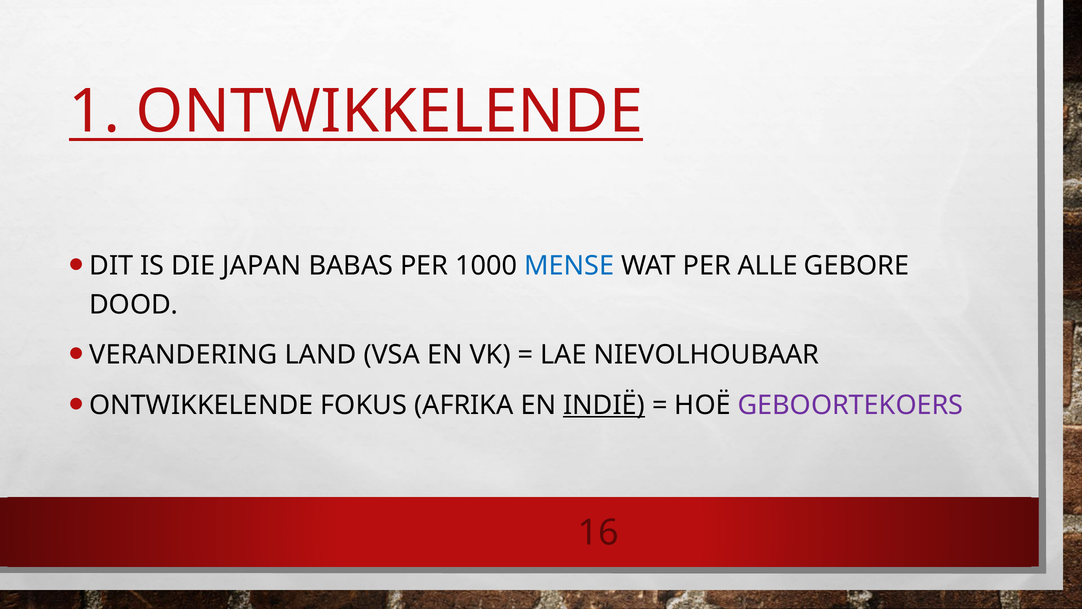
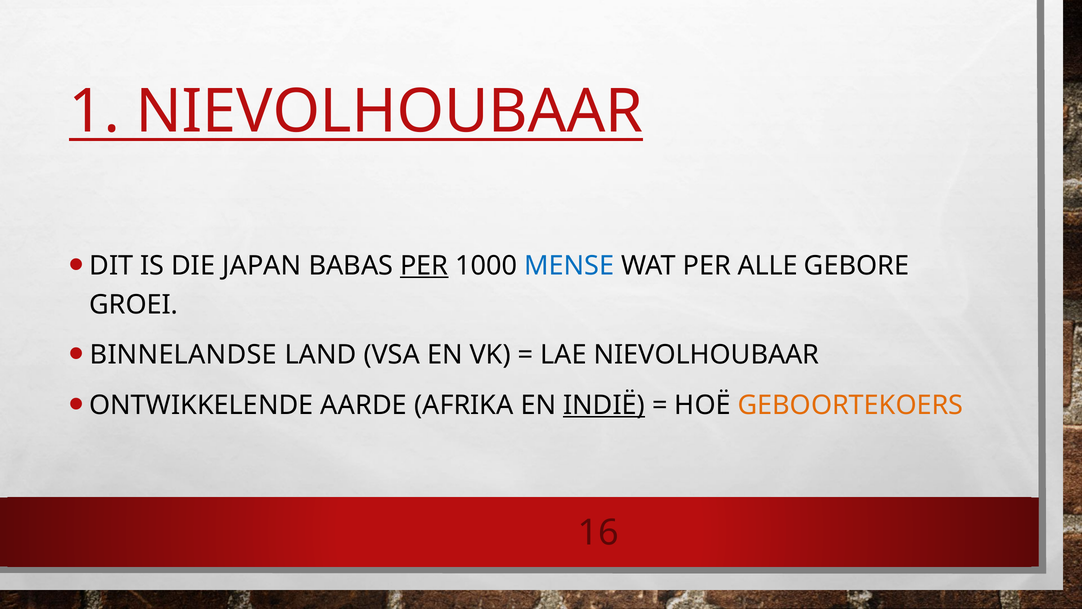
1 ONTWIKKELENDE: ONTWIKKELENDE -> NIEVOLHOUBAAR (390, 112)
PER underline: none -> present (424, 265)
DOOD: DOOD -> GROEI (134, 304)
VERANDERING: VERANDERING -> BINNELANDSE (183, 355)
FOKUS: FOKUS -> AARDE (364, 405)
GEBOORTEKOERS colour: purple -> orange (851, 405)
